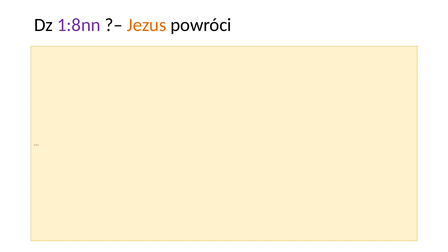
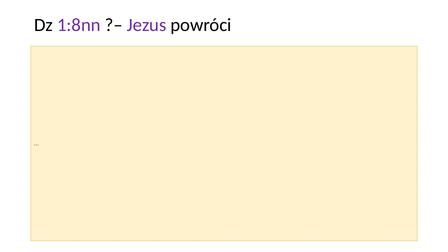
Jezus colour: orange -> purple (147, 25)
